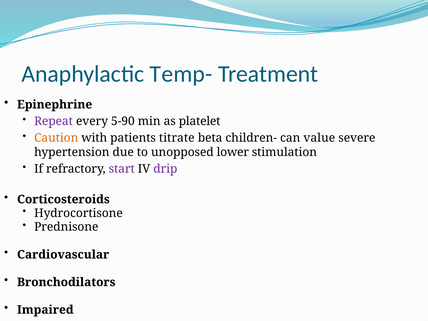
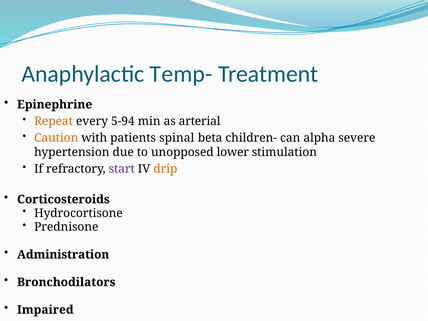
Repeat colour: purple -> orange (54, 121)
5-90: 5-90 -> 5-94 (123, 121)
platelet: platelet -> arterial (200, 121)
titrate: titrate -> spinal (177, 138)
value: value -> alpha (319, 138)
drip colour: purple -> orange (165, 169)
Cardiovascular: Cardiovascular -> Administration (63, 255)
